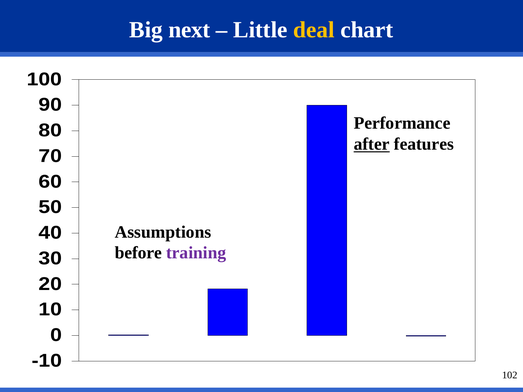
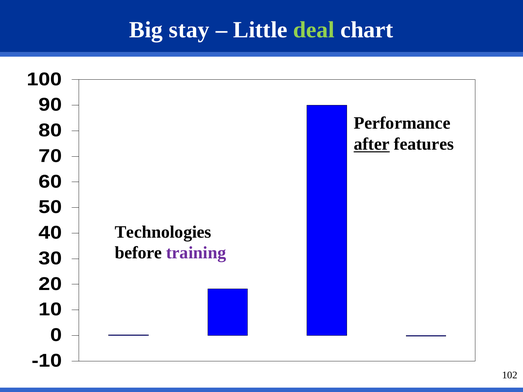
next: next -> stay (189, 30)
deal colour: yellow -> light green (314, 30)
Assumptions: Assumptions -> Technologies (163, 232)
